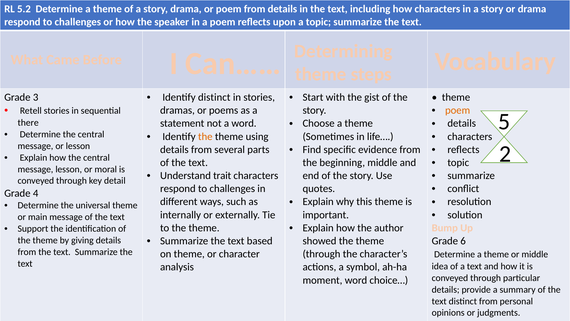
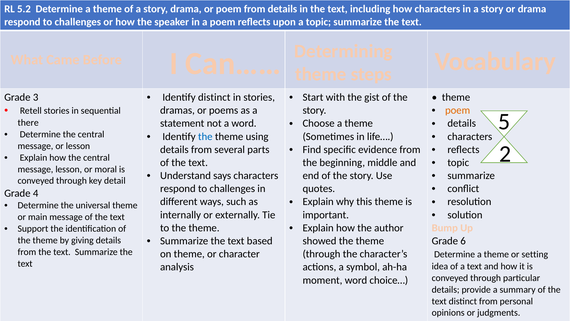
the colour: orange -> blue (205, 136)
trait: trait -> says (222, 175)
or middle: middle -> setting (535, 254)
